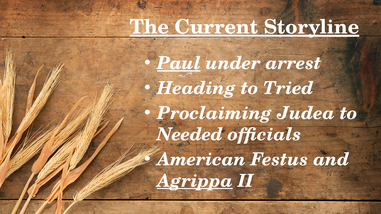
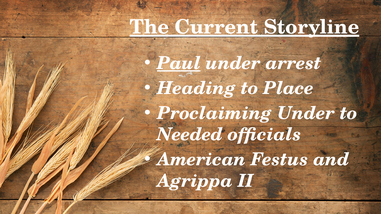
Tried: Tried -> Place (288, 88)
Proclaiming Judea: Judea -> Under (306, 113)
Agrippa underline: present -> none (195, 181)
